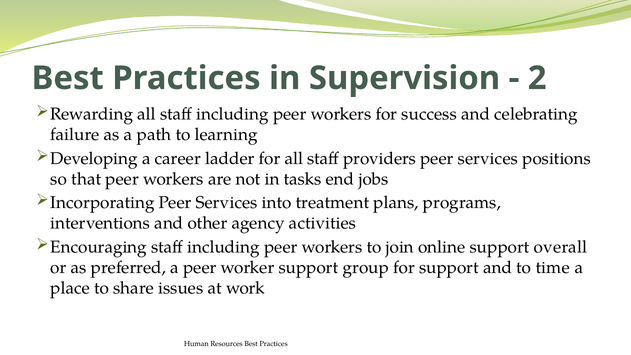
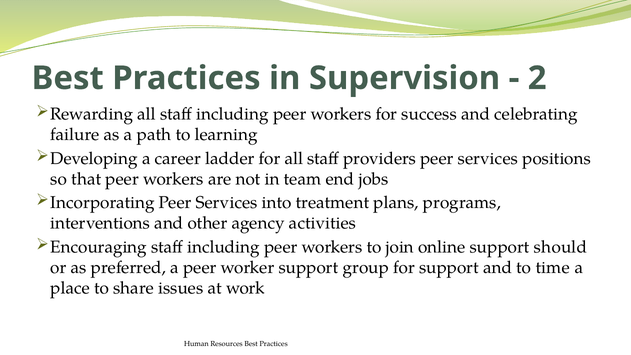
tasks: tasks -> team (303, 179)
overall: overall -> should (561, 247)
